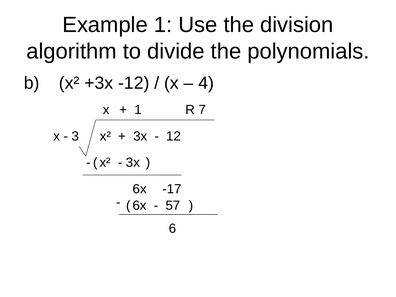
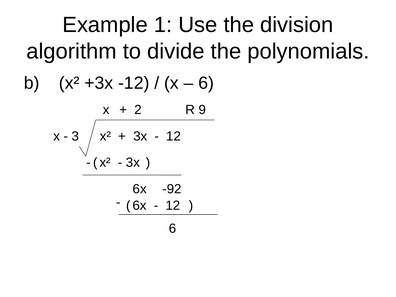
4: 4 -> 6 (206, 83)
1: 1 -> 2 (138, 110)
7: 7 -> 9 (202, 110)
-17: -17 -> -92 (172, 189)
57: 57 -> 12 (173, 205)
